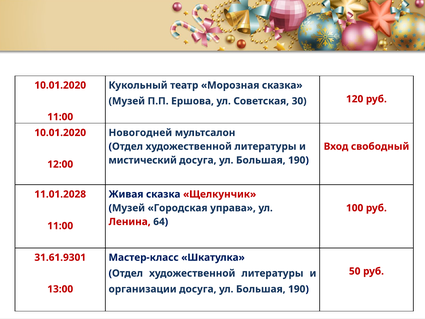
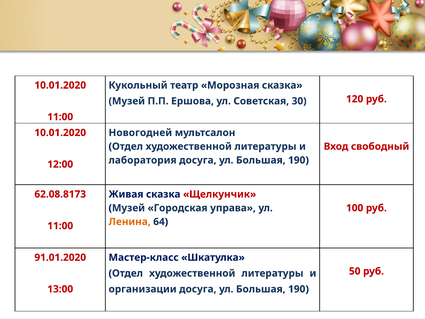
мистический: мистический -> лаборатория (143, 160)
11.01.2028: 11.01.2028 -> 62.08.8173 (60, 194)
Ленина colour: red -> orange (130, 222)
31.61.9301: 31.61.9301 -> 91.01.2020 (60, 257)
